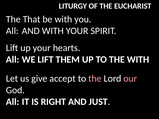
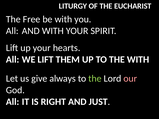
That: That -> Free (32, 19)
accept: accept -> always (63, 79)
the colour: pink -> light green (95, 79)
